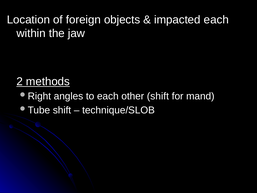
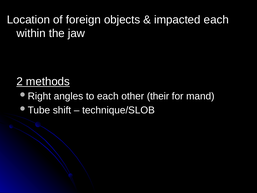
other shift: shift -> their (158, 96)
